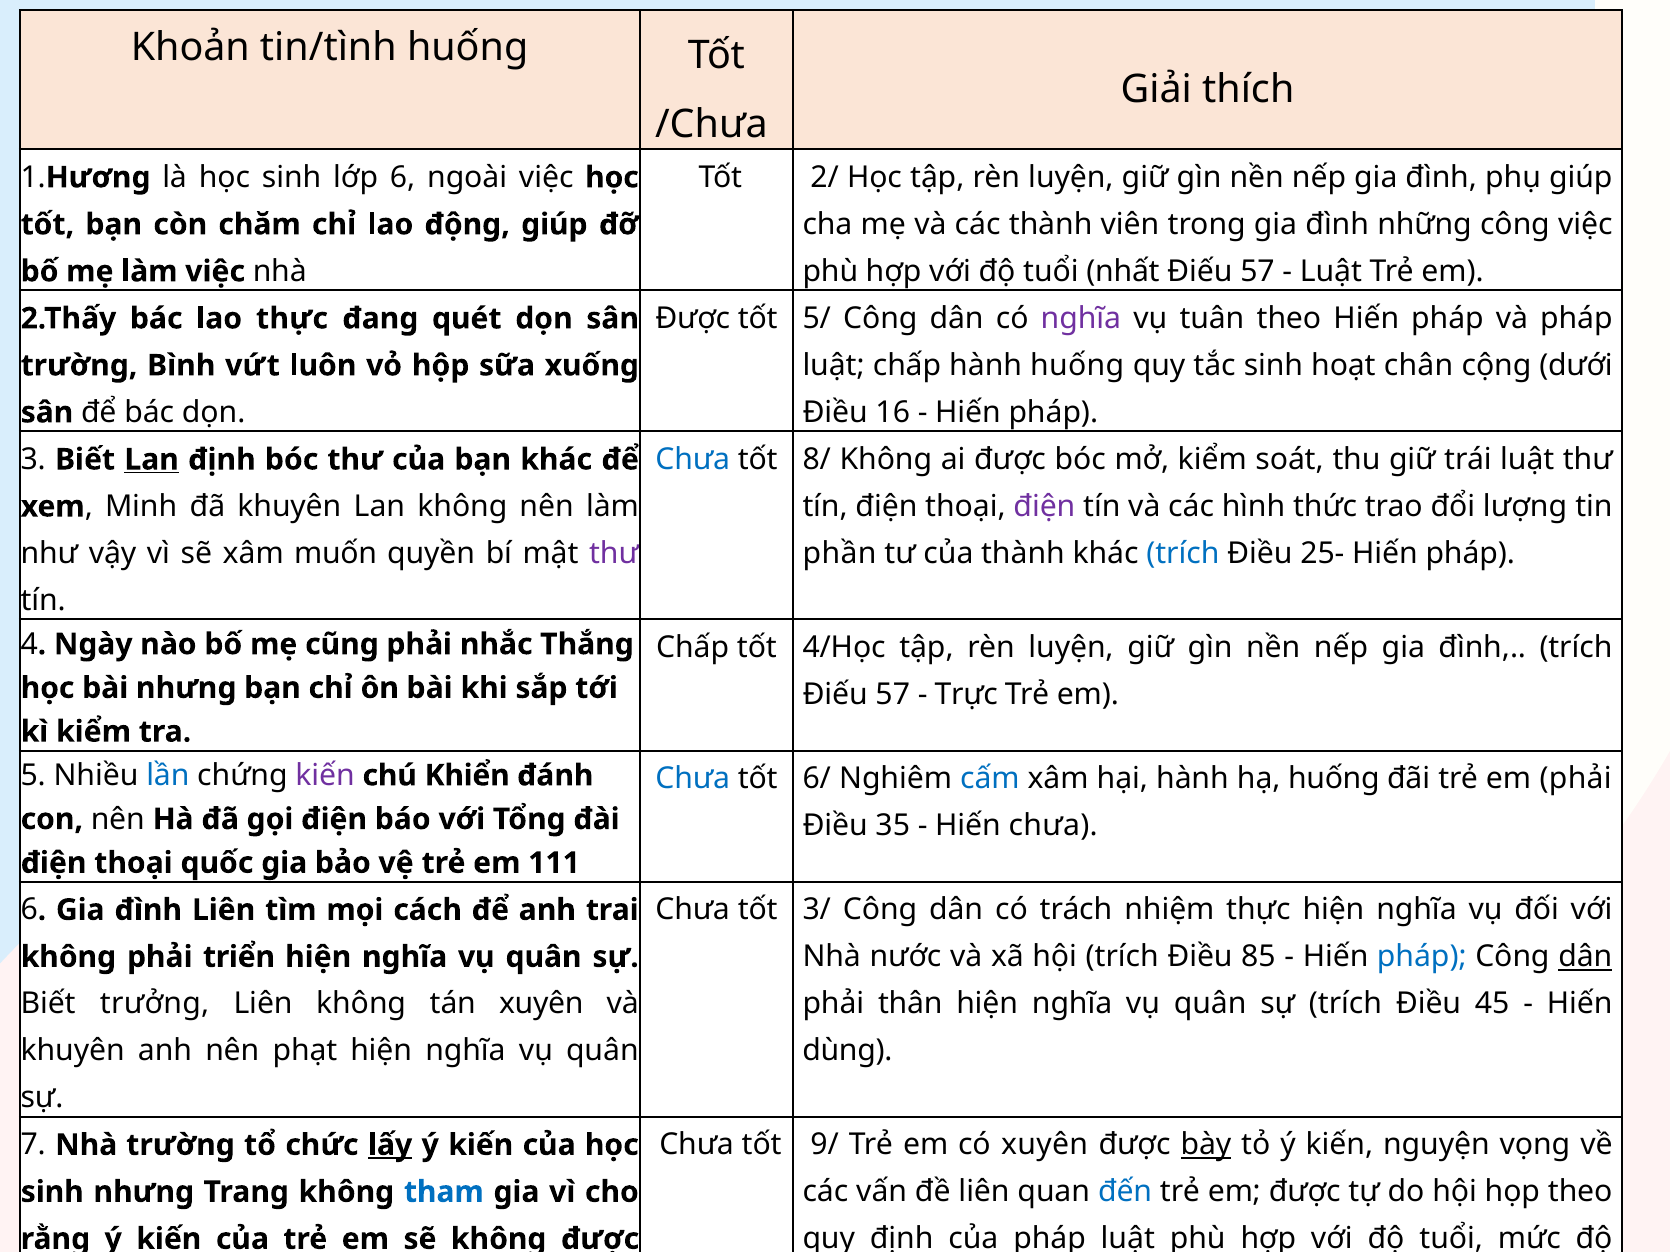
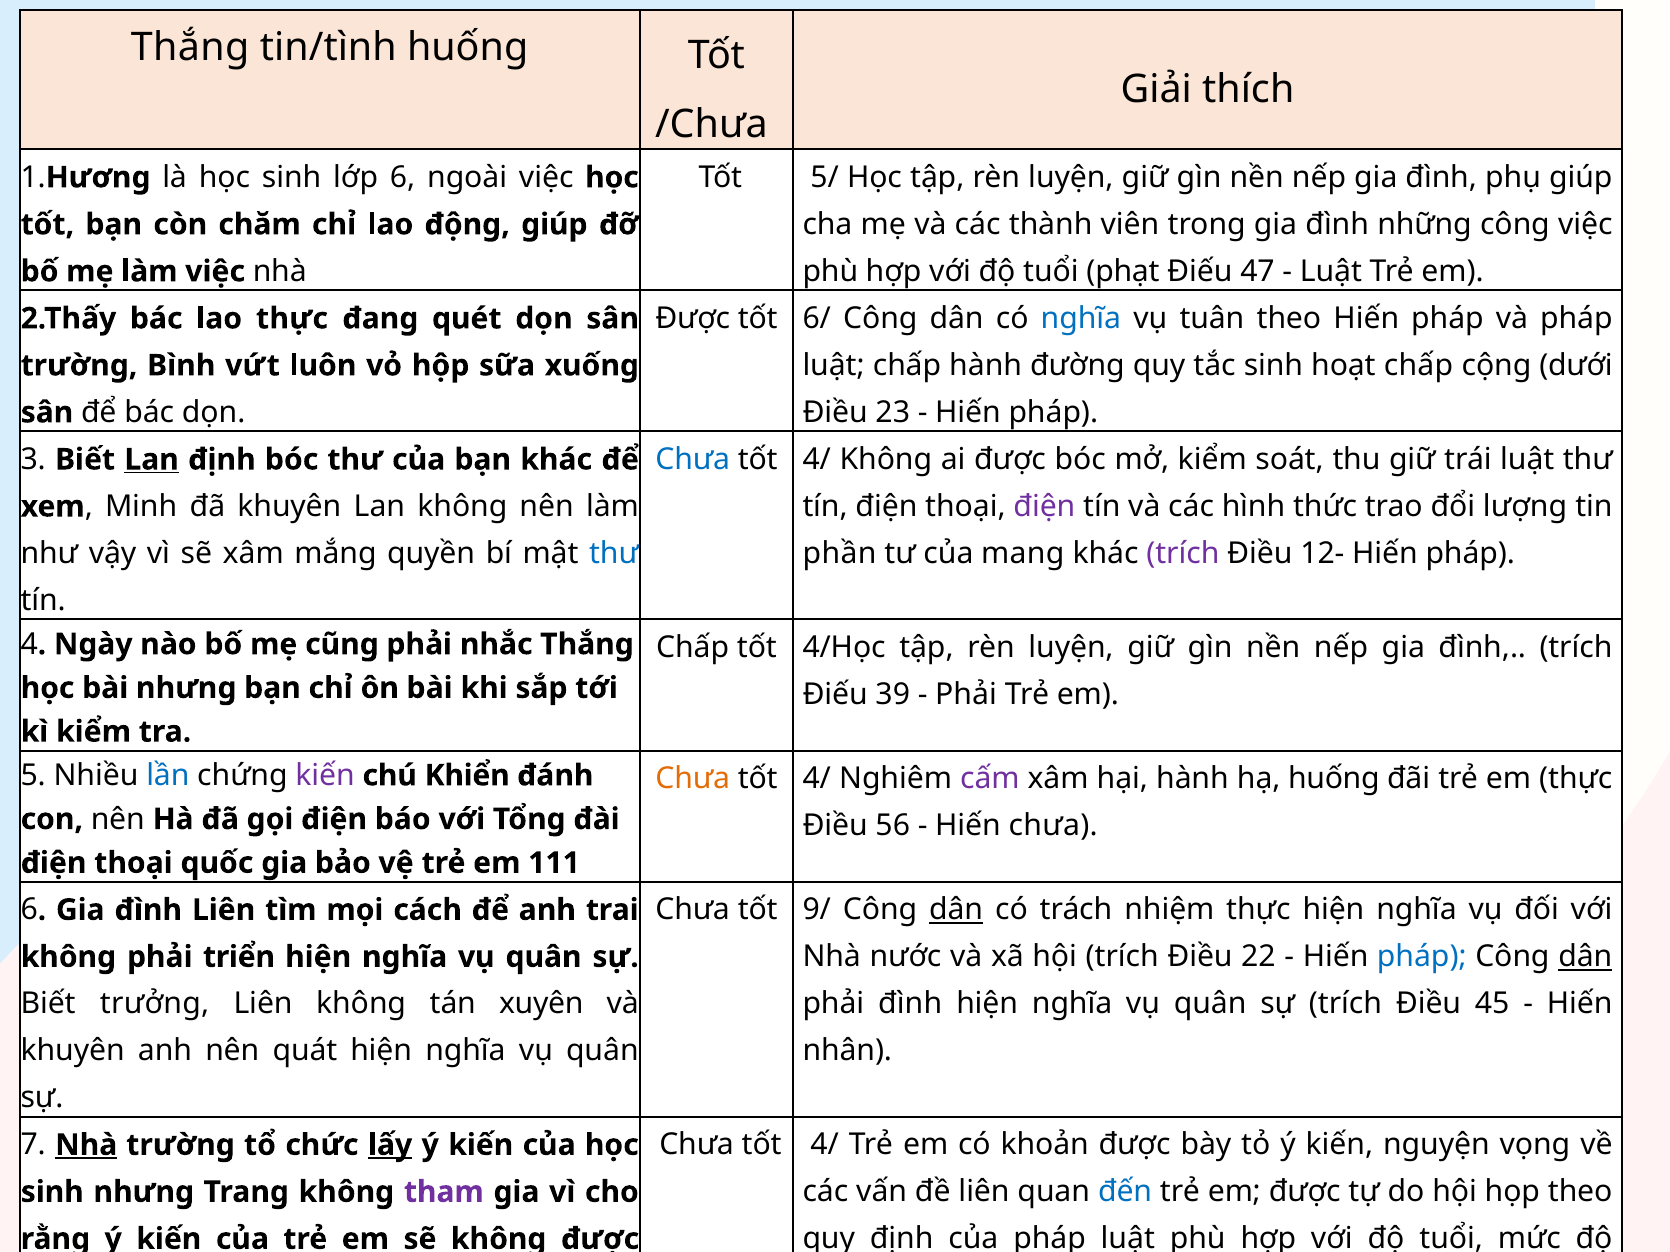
Khoản: Khoản -> Thắng (190, 47)
2/: 2/ -> 5/ (825, 178)
nhất: nhất -> phạt (1123, 272)
57: 57 -> 47 (1257, 272)
5/: 5/ -> 6/ (817, 319)
nghĩa colour: purple -> blue (1081, 319)
hành huống: huống -> đường (1077, 366)
hoạt chân: chân -> chấp (1419, 366)
16: 16 -> 23 (893, 413)
8/: 8/ -> 4/ (817, 460)
muốn: muốn -> mắng (335, 554)
thư colour: purple -> blue (614, 554)
của thành: thành -> mang (1023, 554)
trích colour: blue -> purple (1183, 554)
25-: 25- -> 12- (1322, 554)
57: 57 -> 39 (893, 695)
Trực: Trực -> Phải (966, 695)
Chưa colour: blue -> orange (693, 779)
6/: 6/ -> 4/ (817, 779)
cấm colour: blue -> purple (990, 779)
em phải: phải -> thực (1576, 779)
35: 35 -> 56 (893, 826)
3/: 3/ -> 9/ (817, 910)
dân underline: none -> present (956, 910)
85: 85 -> 22 (1258, 957)
phải thân: thân -> đình (910, 1004)
phạt: phạt -> quát (305, 1051)
dùng: dùng -> nhân (847, 1051)
Nhà underline: none -> present (86, 1145)
9/: 9/ -> 4/ (825, 1145)
có xuyên: xuyên -> khoản (1045, 1145)
bày underline: present -> none (1206, 1145)
tham colour: blue -> purple (444, 1192)
